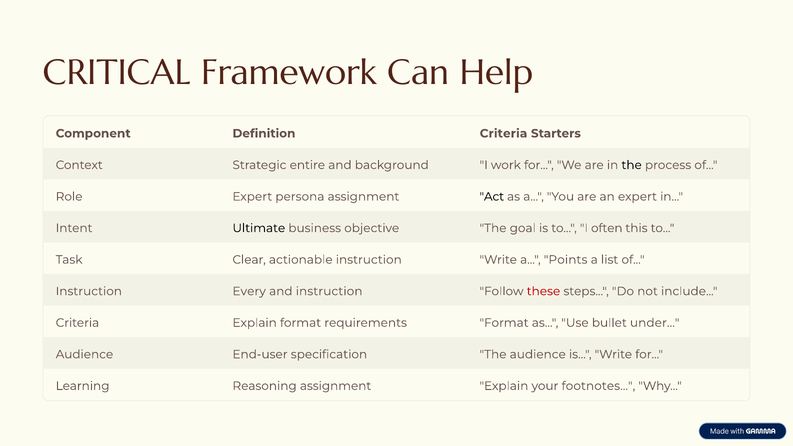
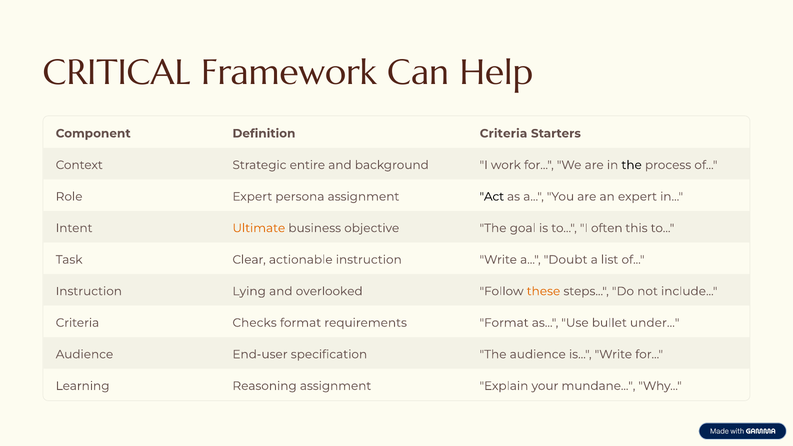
Ultimate colour: black -> orange (259, 228)
Points: Points -> Doubt (566, 260)
Every: Every -> Lying (249, 291)
and instruction: instruction -> overlooked (329, 291)
these colour: red -> orange (543, 291)
Criteria Explain: Explain -> Checks (255, 323)
footnotes: footnotes -> mundane (598, 386)
